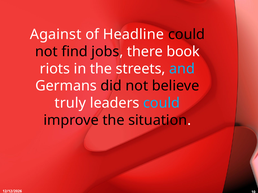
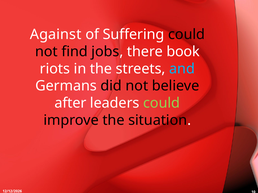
Headline: Headline -> Suffering (134, 35)
truly: truly -> after (70, 103)
could colour: light blue -> light green (162, 103)
